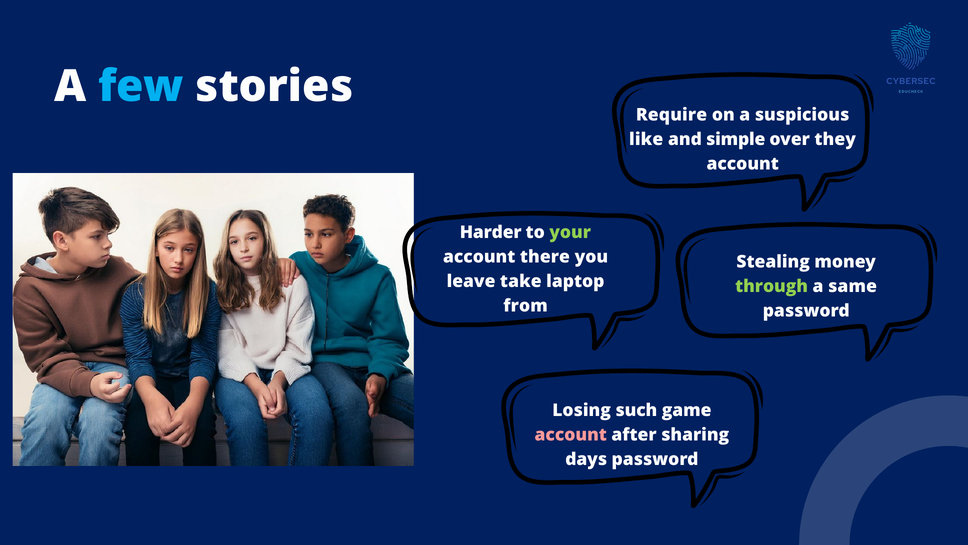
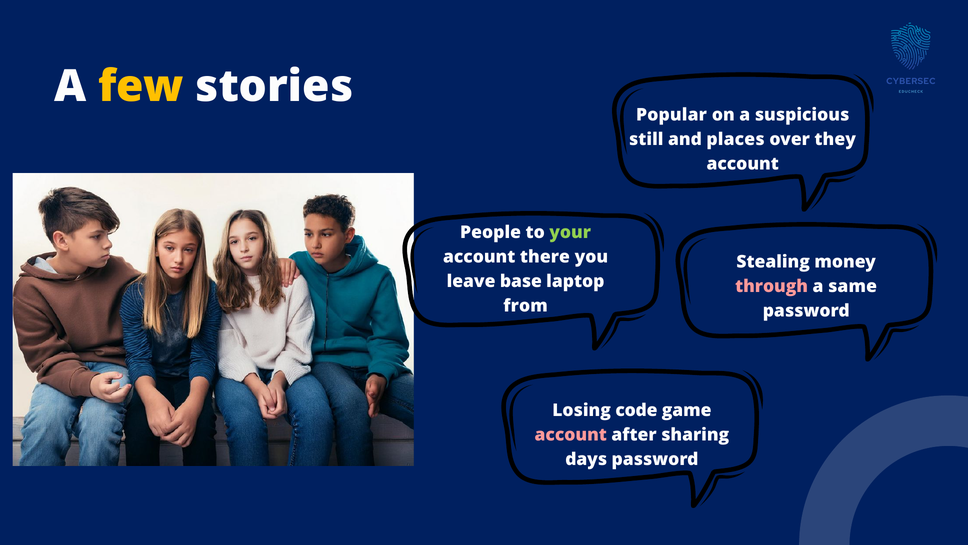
few colour: light blue -> yellow (141, 87)
Require: Require -> Popular (672, 115)
like: like -> still (646, 139)
simple: simple -> places (736, 139)
Harder: Harder -> People (491, 232)
take: take -> base (521, 281)
through colour: light green -> pink (772, 286)
such: such -> code (636, 410)
